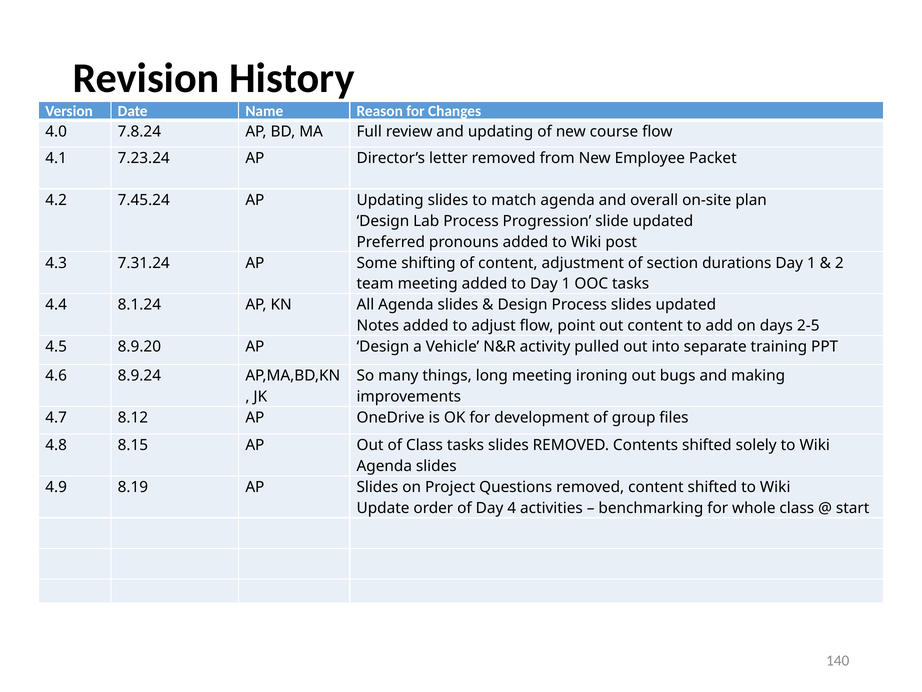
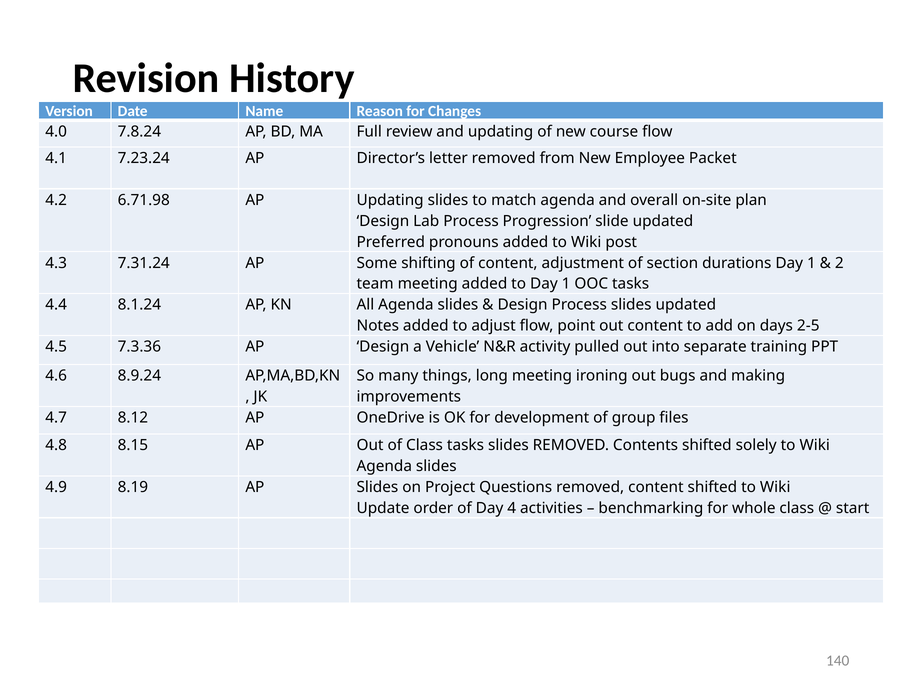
7.45.24: 7.45.24 -> 6.71.98 (144, 200)
8.9.20: 8.9.20 -> 7.3.36 (139, 346)
